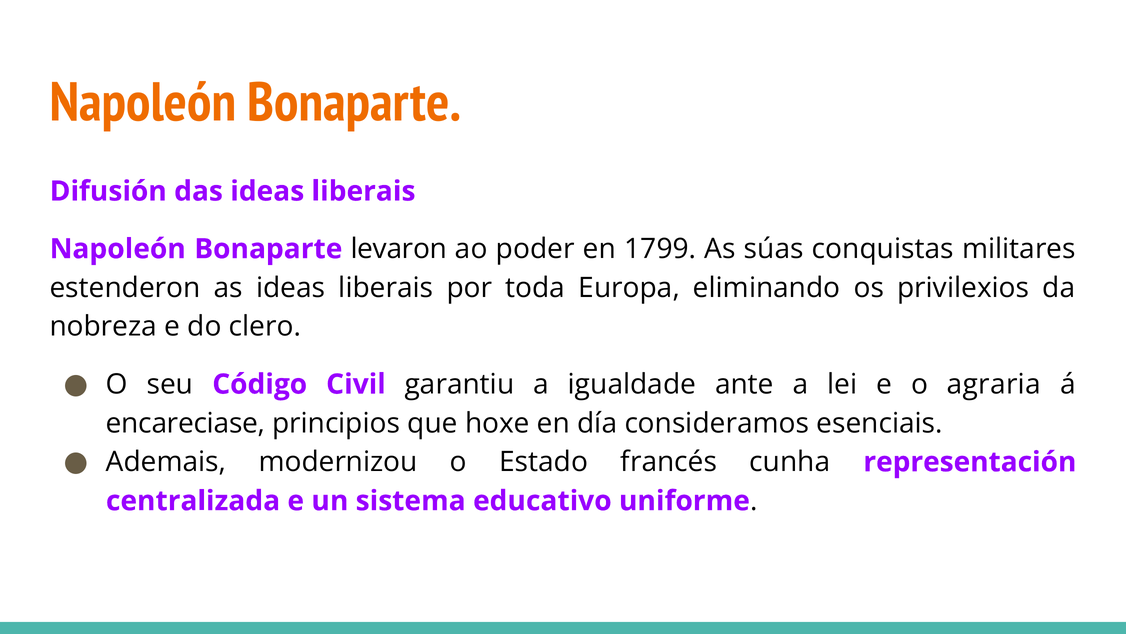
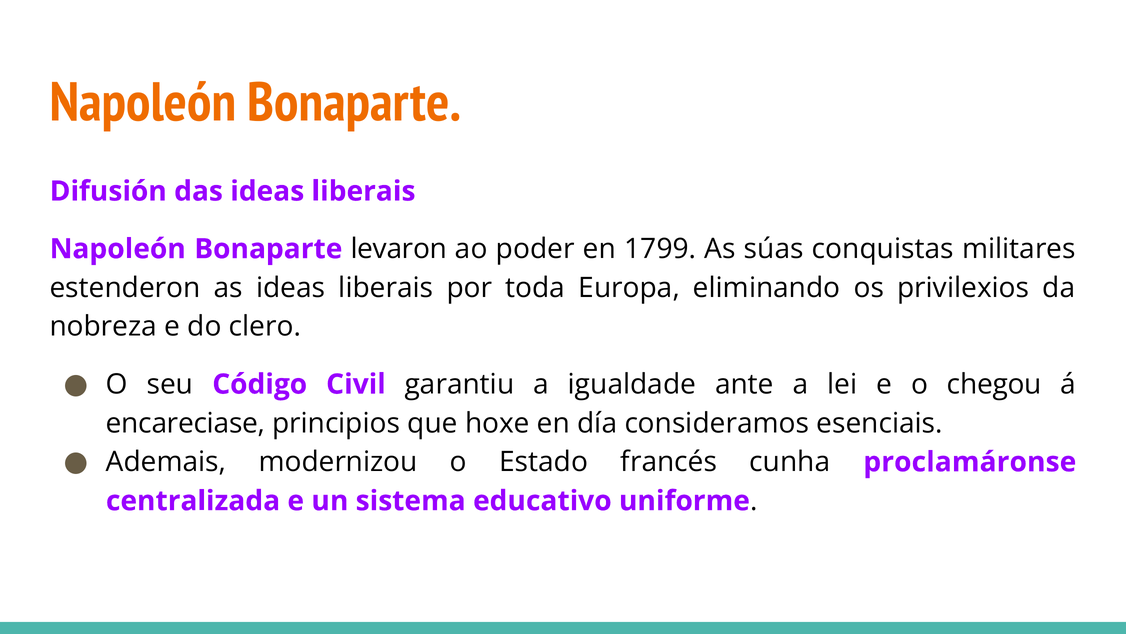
agraria: agraria -> chegou (994, 384)
representación: representación -> proclamáronse (970, 462)
